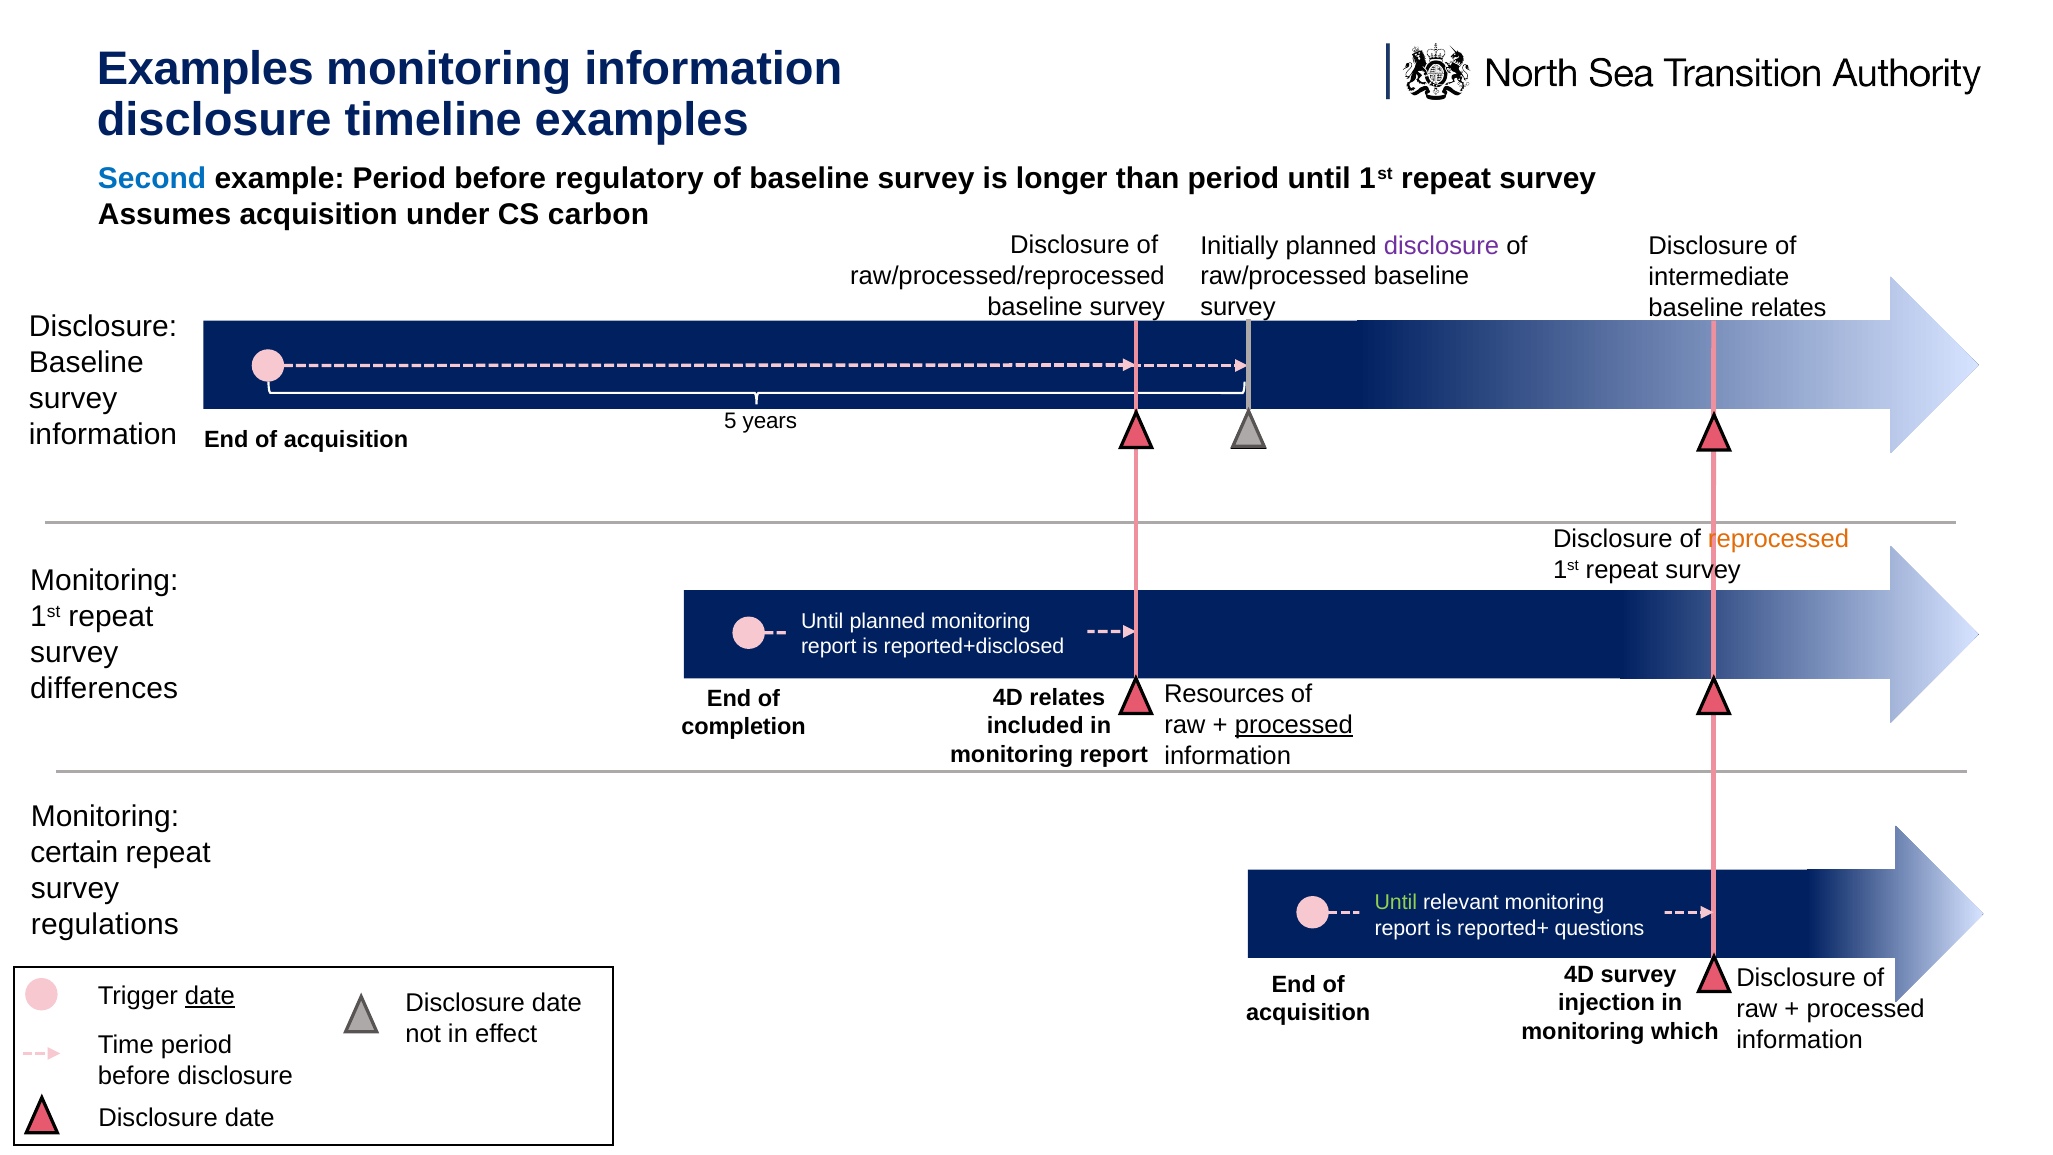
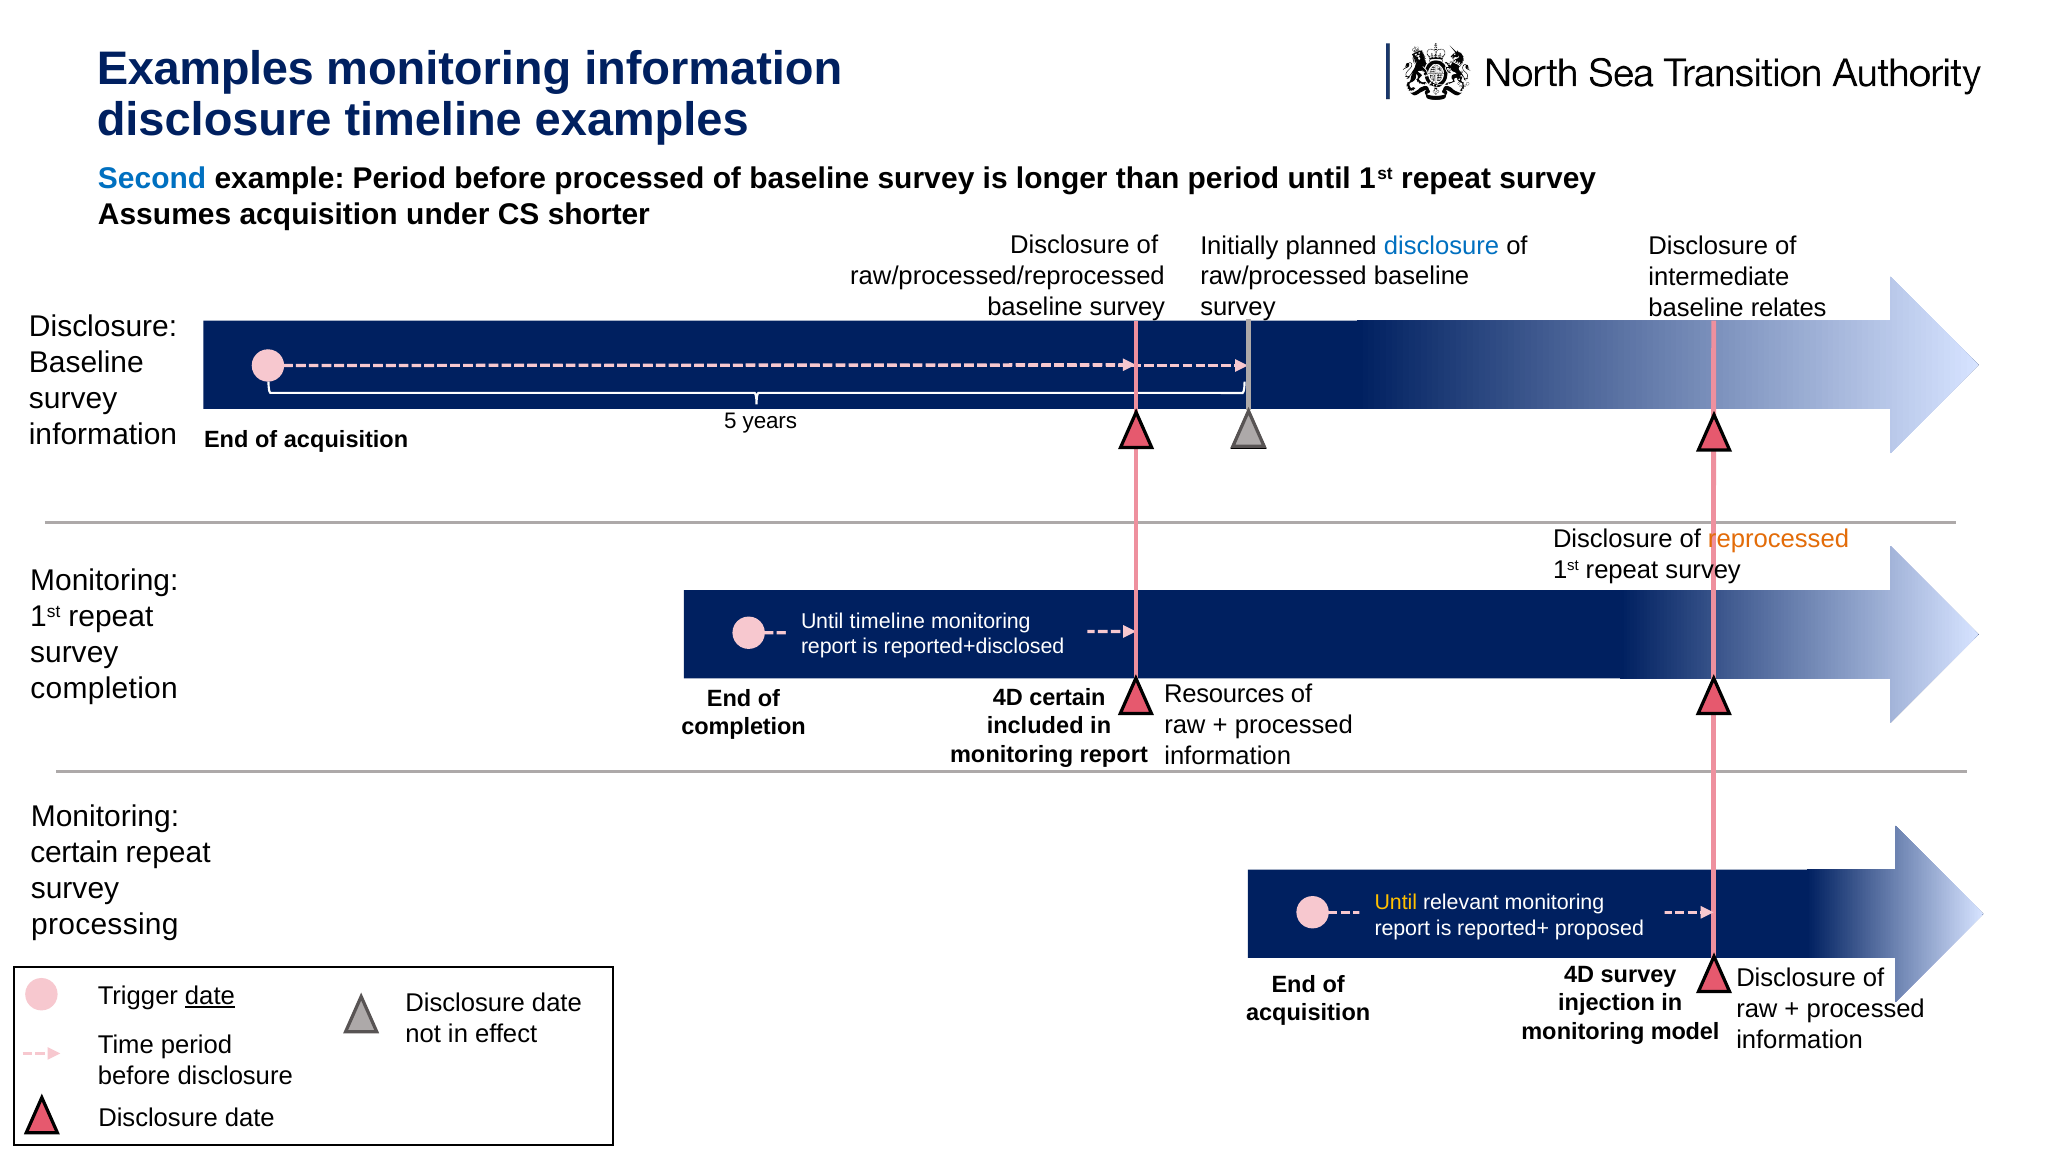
before regulatory: regulatory -> processed (629, 179)
carbon: carbon -> shorter (599, 215)
disclosure colour: purple -> blue (1441, 246)
Until planned: planned -> timeline (887, 621)
differences: differences -> completion (104, 688)
4D relates: relates -> certain (1067, 698)
processed underline: present -> none (1294, 725)
Until colour: light green -> yellow (1396, 902)
regulations: regulations -> processing (105, 924)
questions: questions -> proposed (1599, 928)
which: which -> model (1685, 1031)
